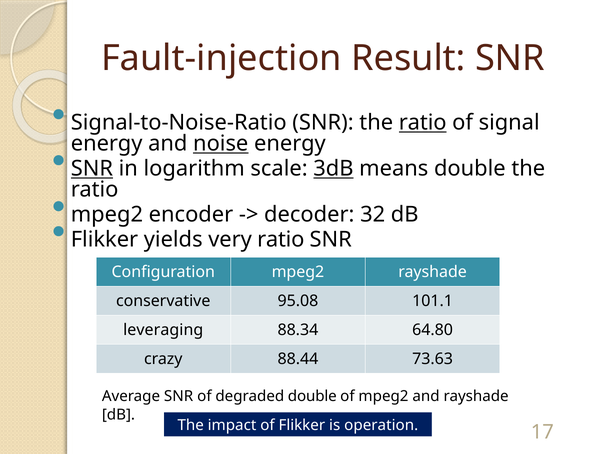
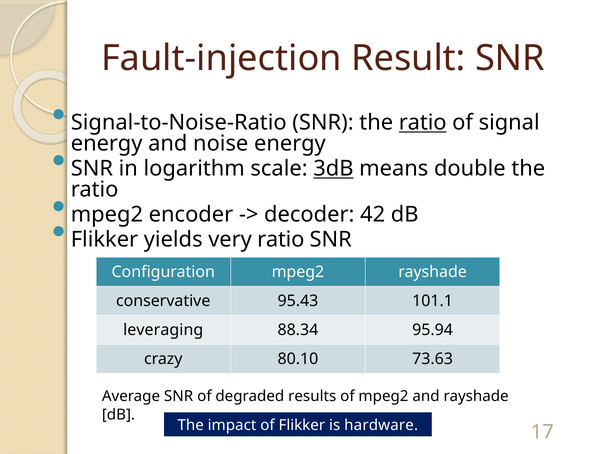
noise underline: present -> none (221, 144)
SNR underline: present -> none (92, 169)
32: 32 -> 42 (373, 215)
95.08: 95.08 -> 95.43 (298, 301)
64.80: 64.80 -> 95.94 (433, 330)
88.44: 88.44 -> 80.10 (298, 359)
degraded double: double -> results (312, 397)
operation: operation -> hardware (381, 426)
